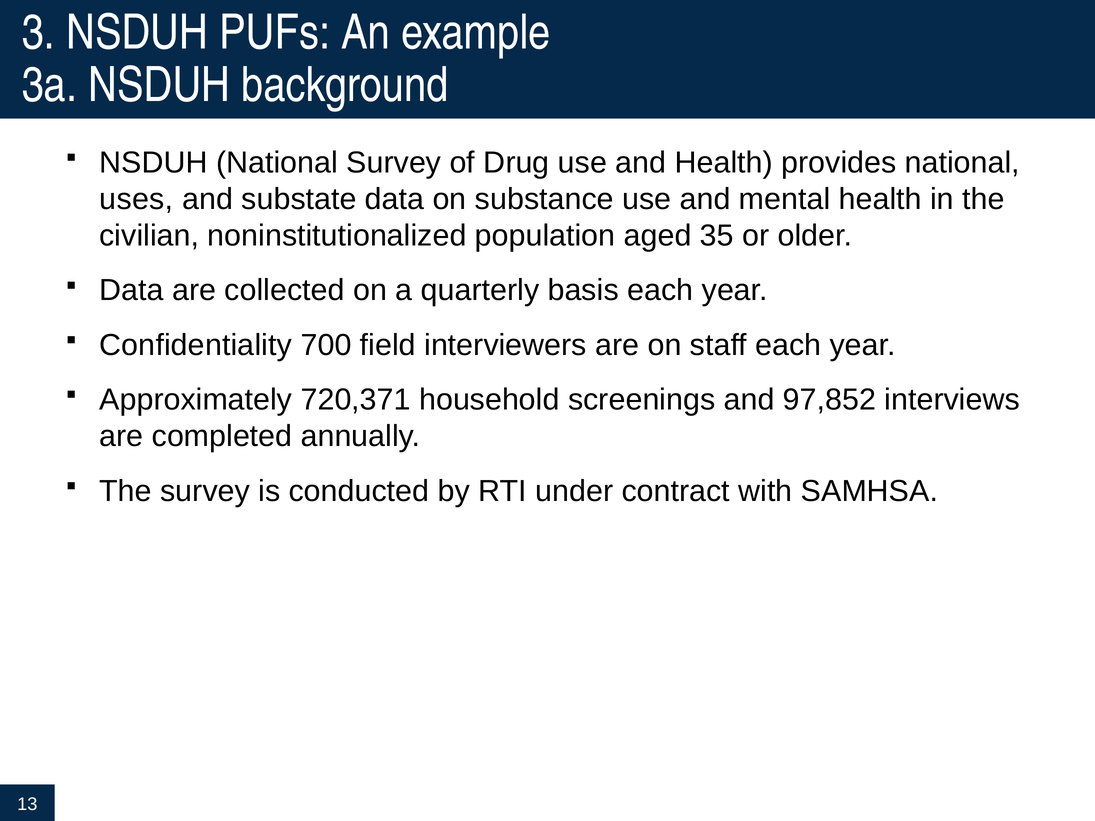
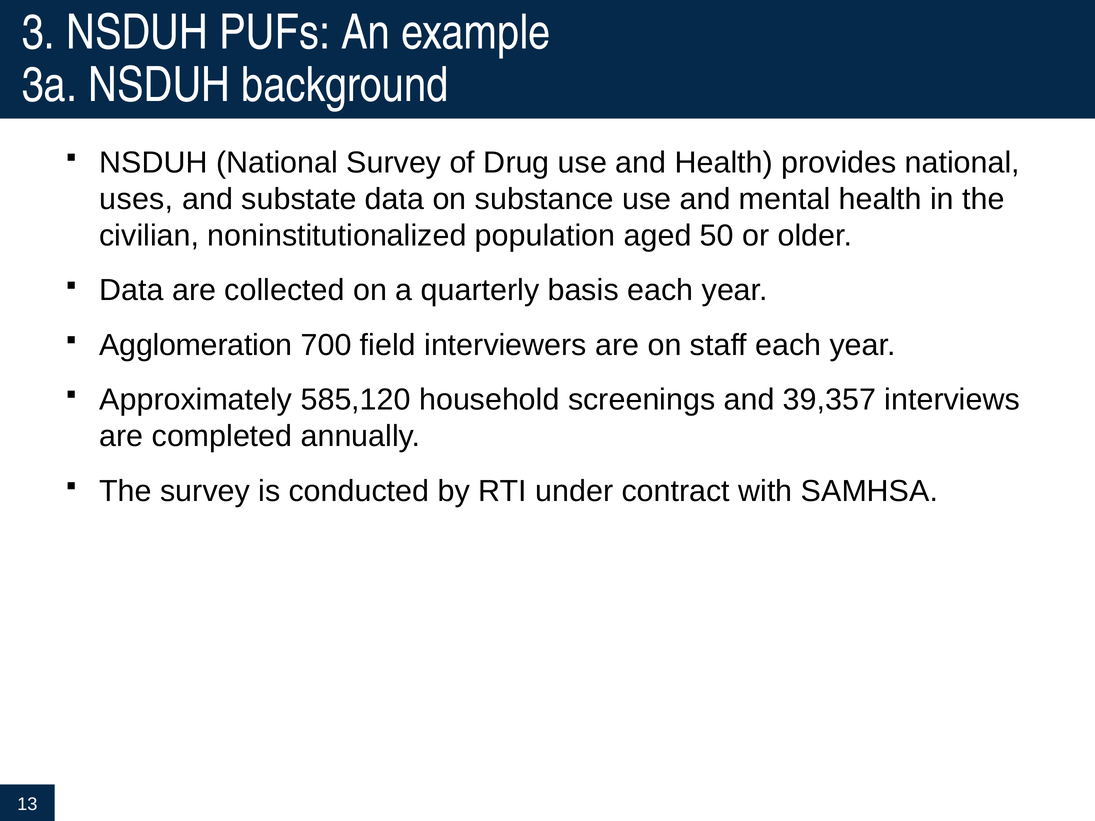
35: 35 -> 50 (717, 236)
Confidentiality: Confidentiality -> Agglomeration (196, 345)
720,371: 720,371 -> 585,120 (356, 400)
97,852: 97,852 -> 39,357 (829, 400)
